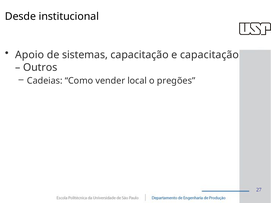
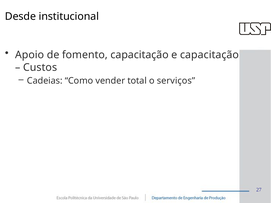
sistemas: sistemas -> fomento (85, 55)
Outros: Outros -> Custos (40, 67)
local: local -> total (137, 81)
pregões: pregões -> serviços (176, 81)
